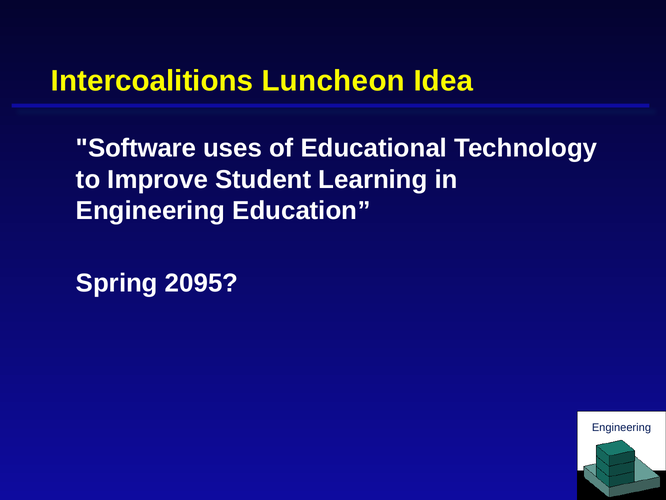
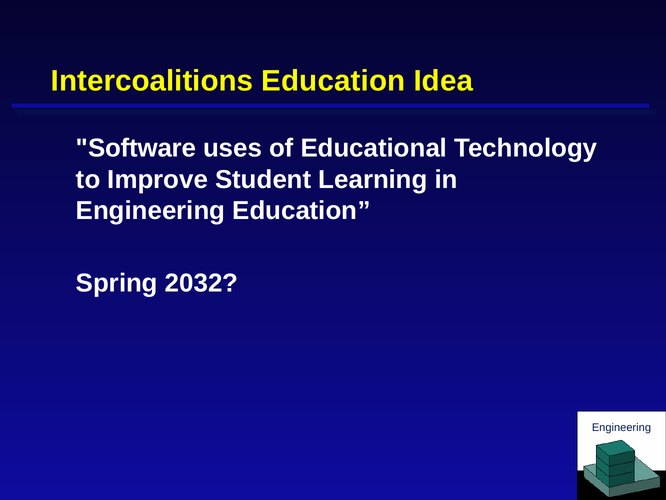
Intercoalitions Luncheon: Luncheon -> Education (333, 81)
2095: 2095 -> 2032 (202, 283)
